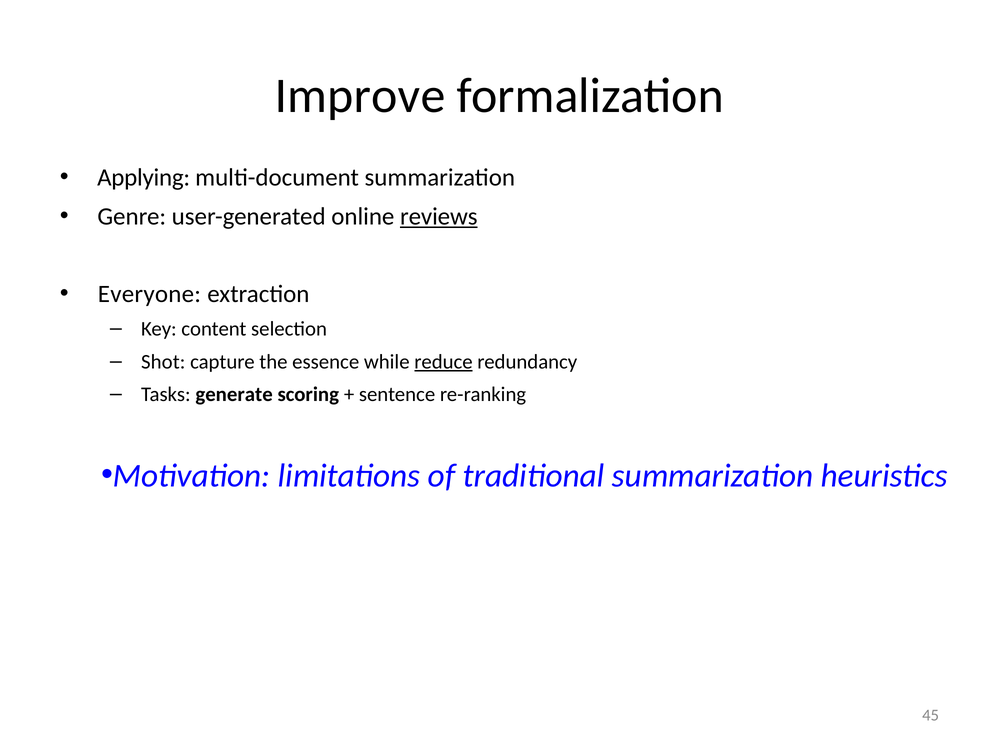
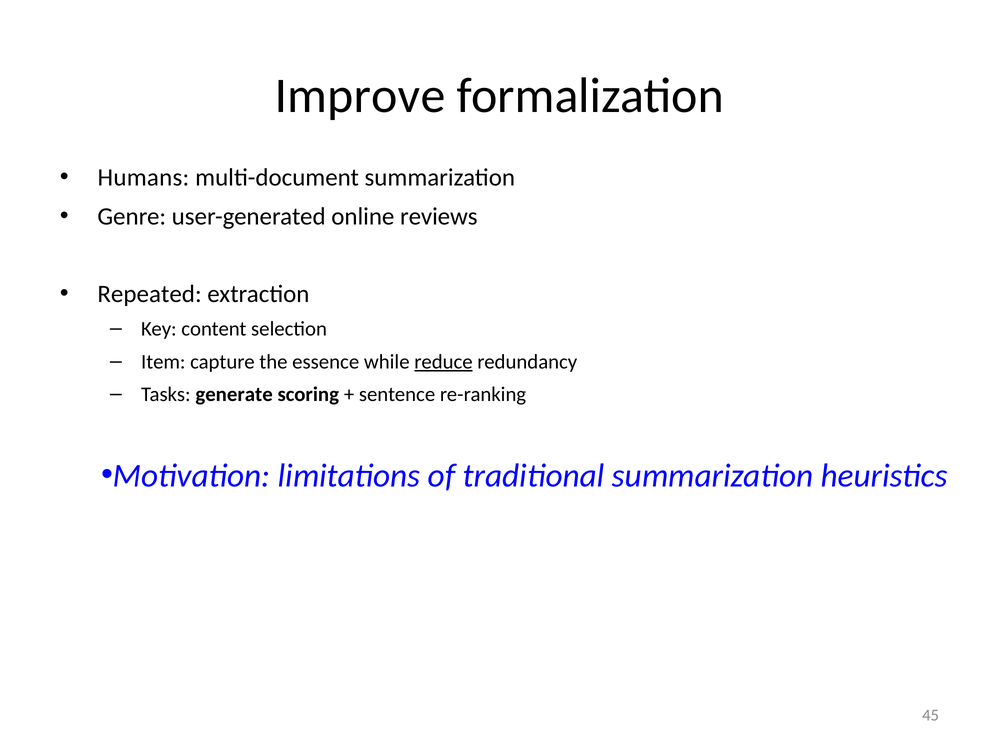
Applying: Applying -> Humans (143, 178)
reviews underline: present -> none (439, 216)
Everyone: Everyone -> Repeated (150, 294)
Shot: Shot -> Item (163, 362)
